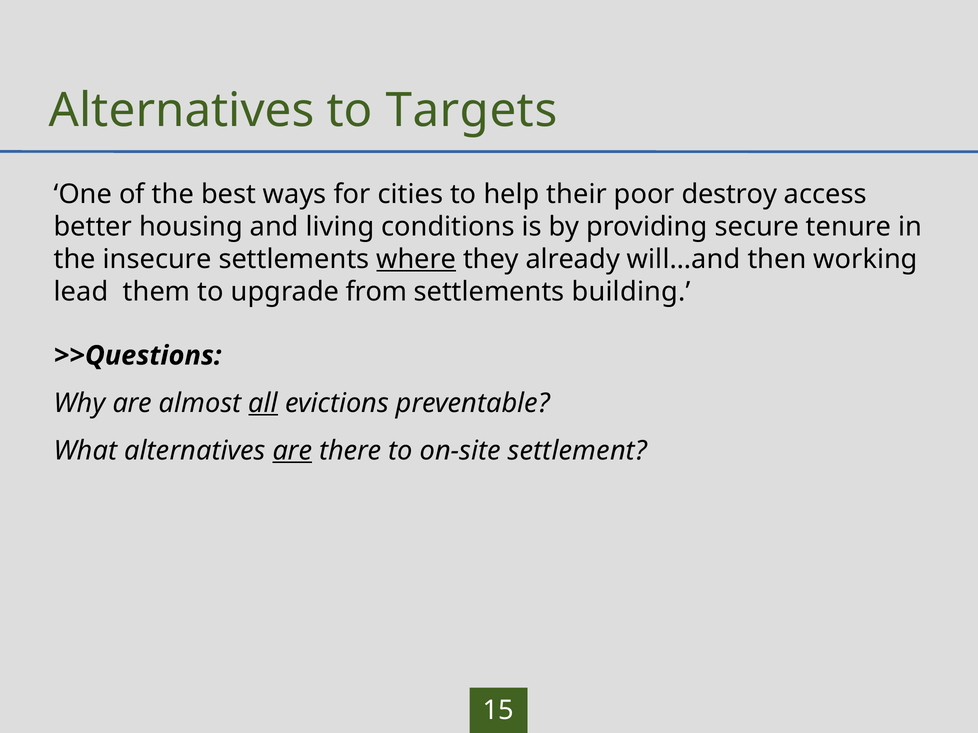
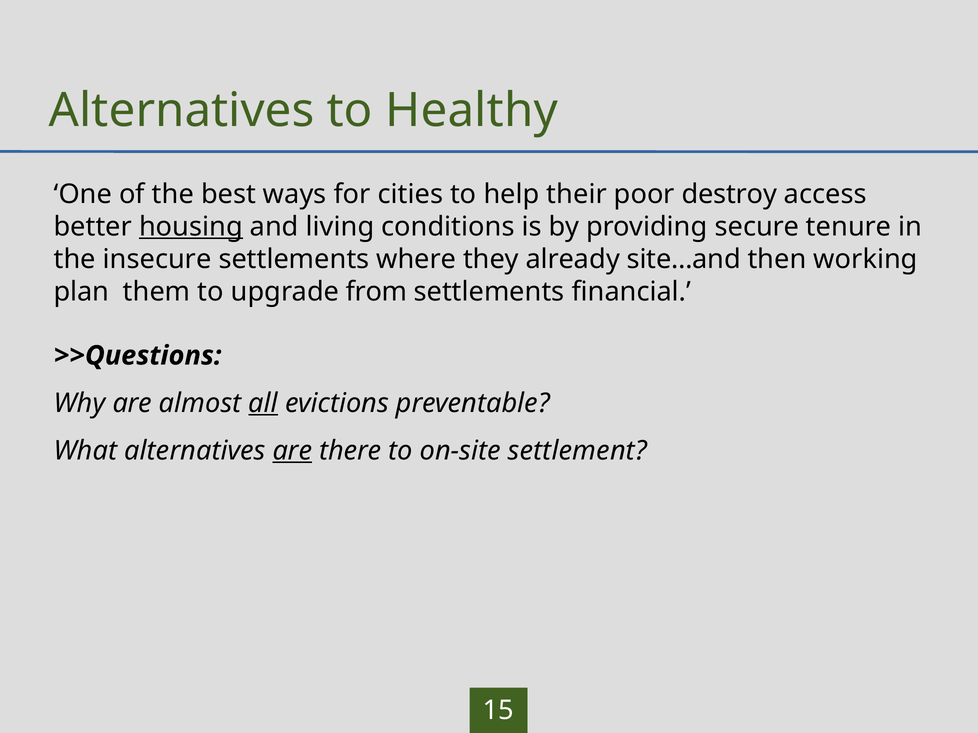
Targets: Targets -> Healthy (472, 111)
housing underline: none -> present (191, 227)
where underline: present -> none (416, 259)
will…and: will…and -> site…and (684, 259)
lead: lead -> plan (81, 292)
building: building -> financial (631, 292)
